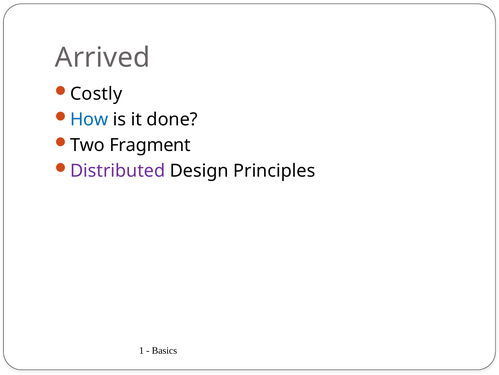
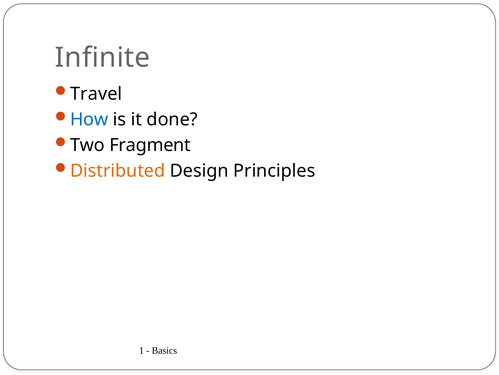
Arrived: Arrived -> Infinite (103, 58)
Costly: Costly -> Travel (96, 94)
Distributed colour: purple -> orange (118, 170)
